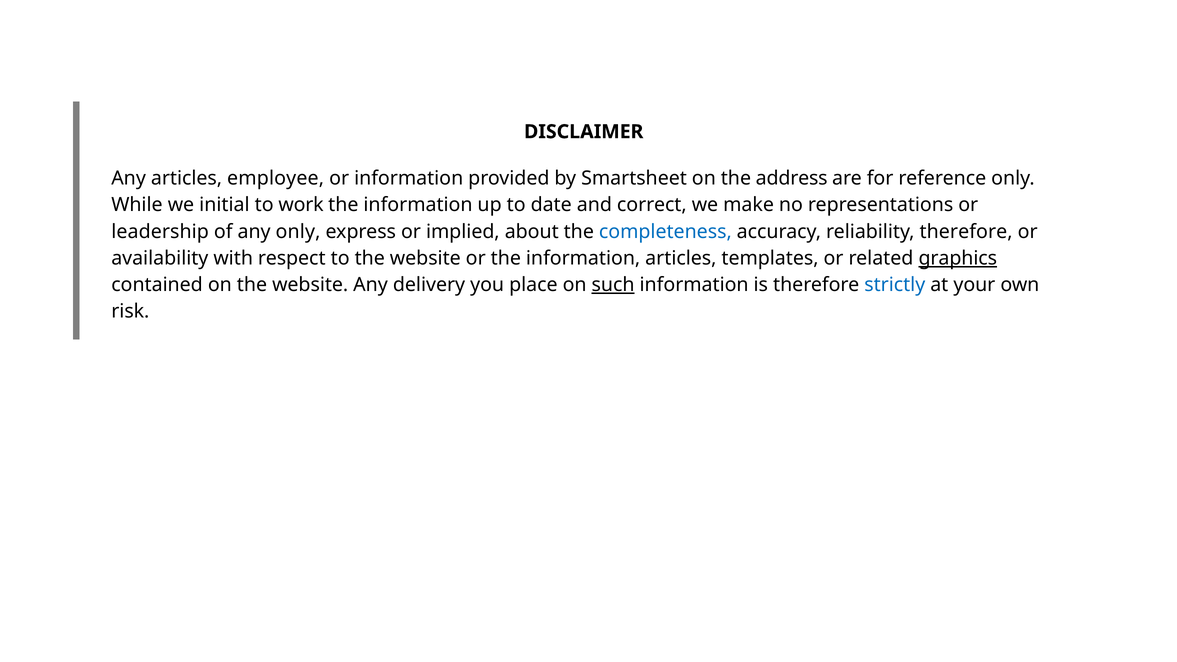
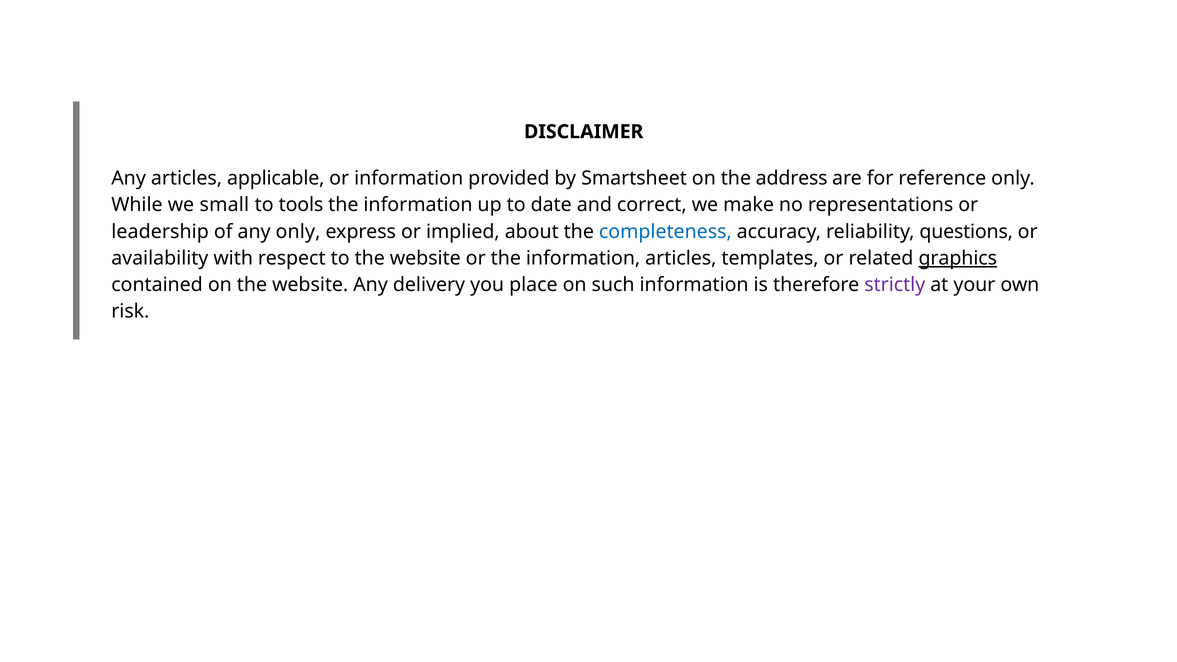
employee: employee -> applicable (276, 178)
initial: initial -> small (224, 205)
work: work -> tools (301, 205)
reliability therefore: therefore -> questions (966, 232)
such underline: present -> none (613, 285)
strictly colour: blue -> purple (895, 285)
